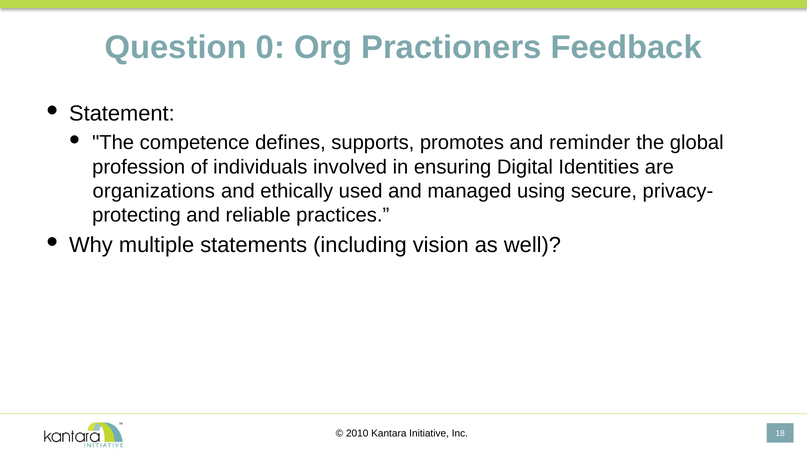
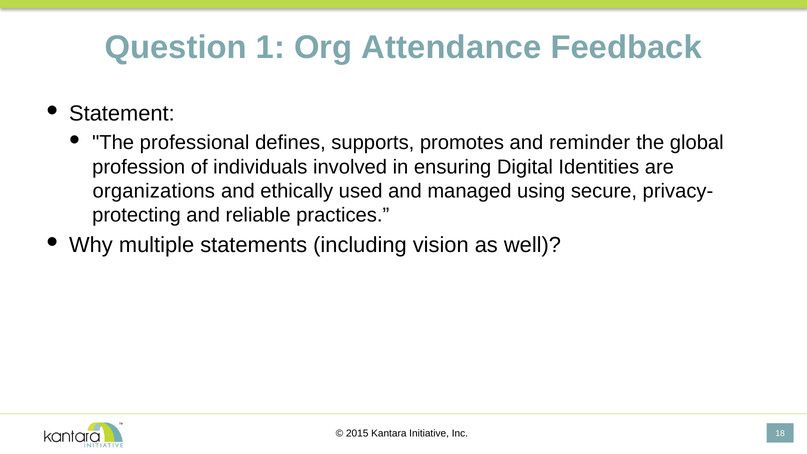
0: 0 -> 1 (270, 47)
Practioners: Practioners -> Attendance (451, 47)
competence: competence -> professional (195, 143)
2010: 2010 -> 2015 (357, 433)
